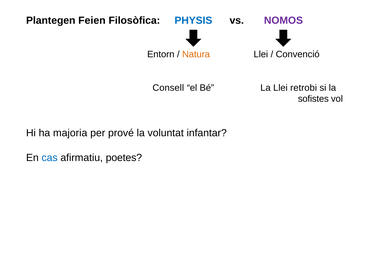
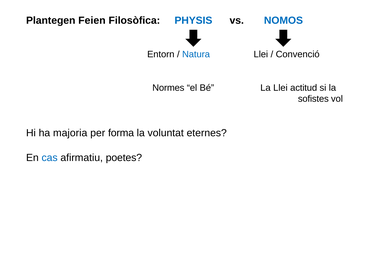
NOMOS colour: purple -> blue (283, 21)
Natura colour: orange -> blue (196, 54)
Consell: Consell -> Normes (168, 88)
retrobi: retrobi -> actitud (304, 88)
prové: prové -> forma (121, 133)
infantar: infantar -> eternes (207, 133)
